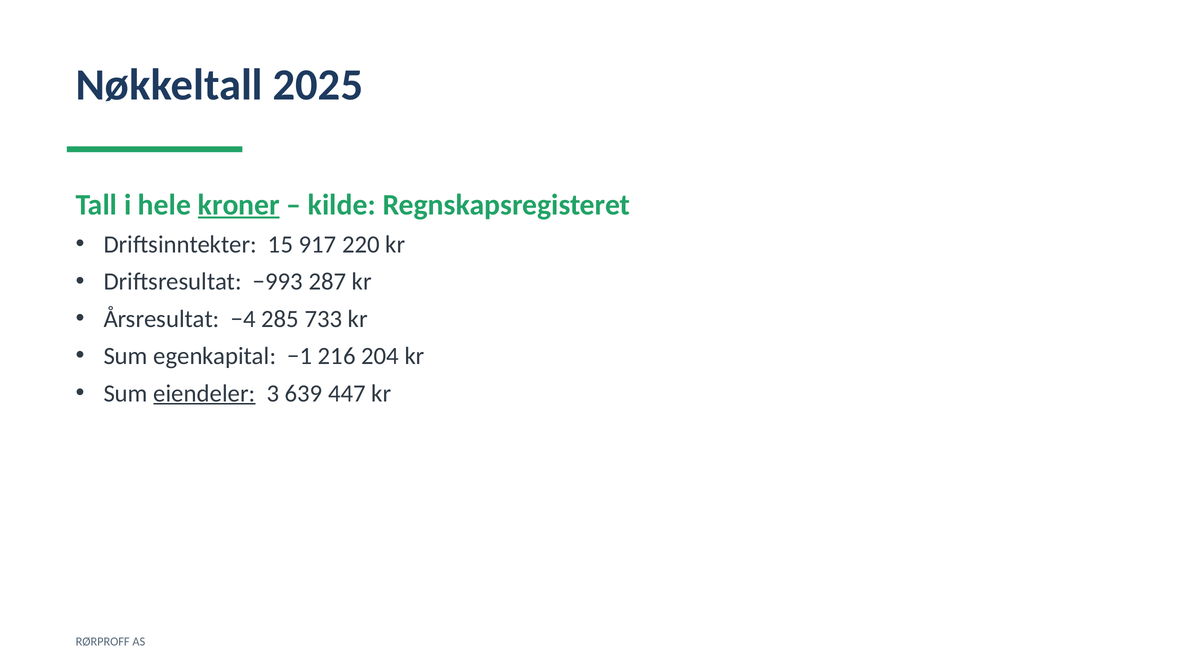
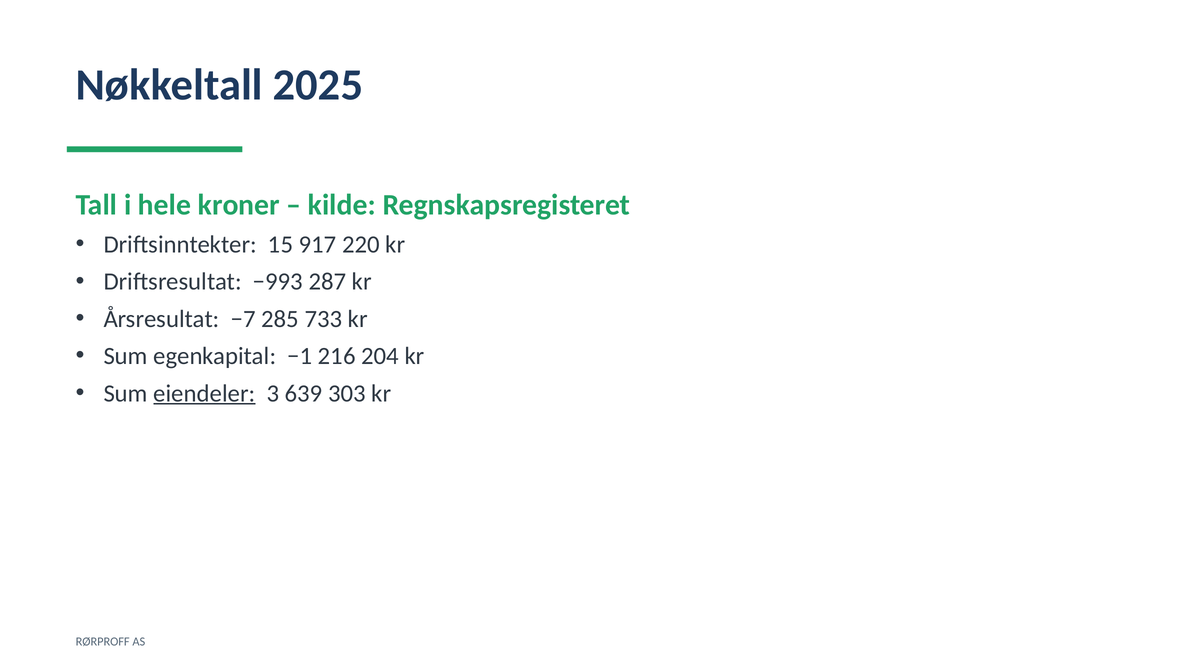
kroner underline: present -> none (239, 205)
−4: −4 -> −7 (243, 319)
447: 447 -> 303 (347, 393)
